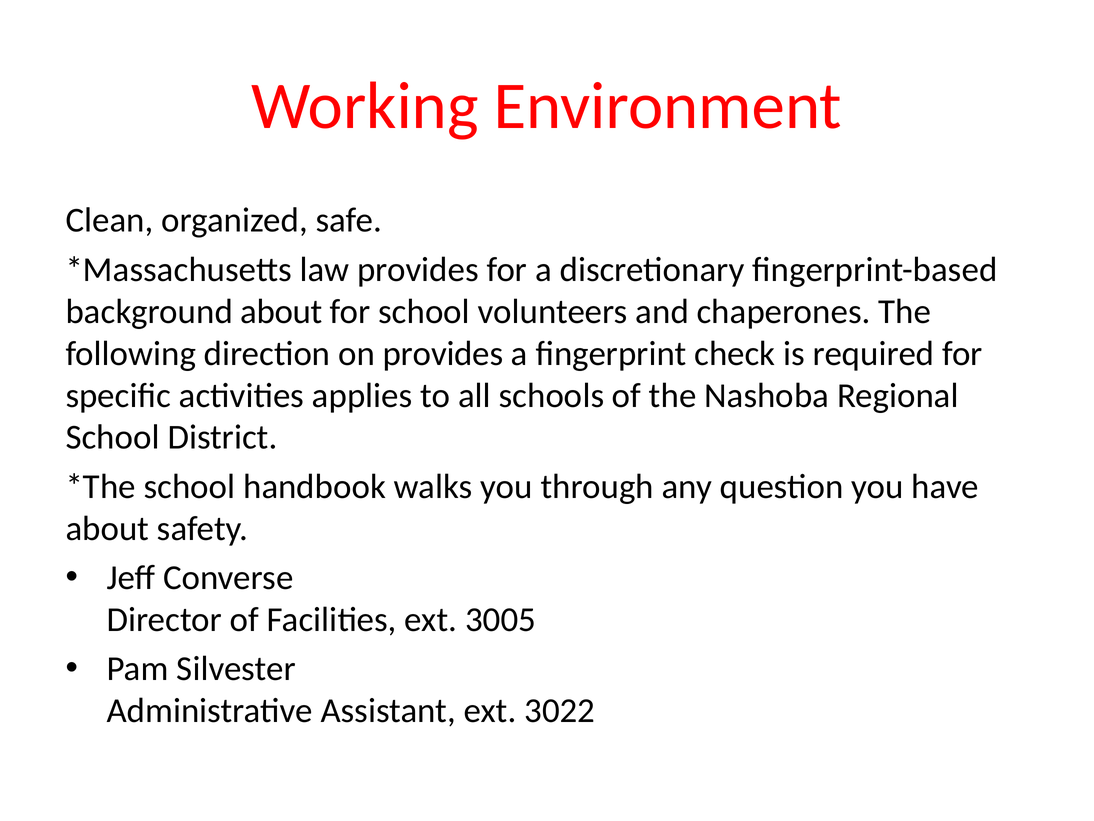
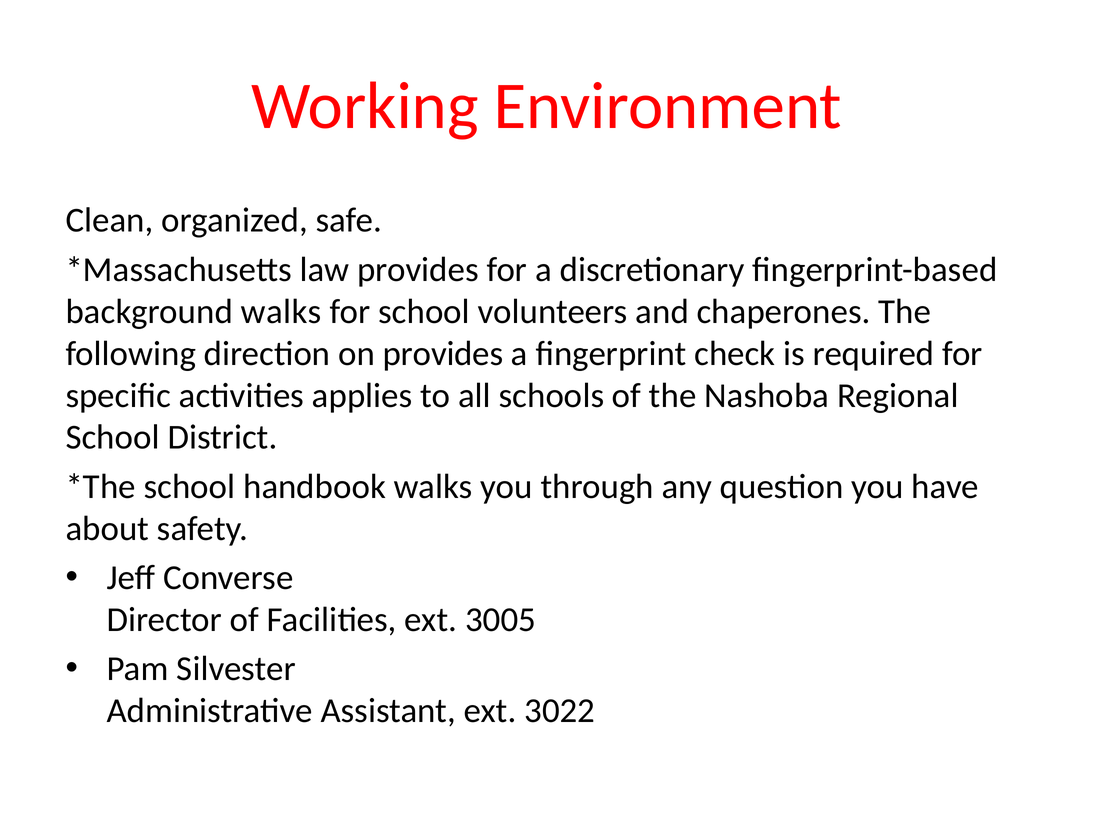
background about: about -> walks (281, 311)
